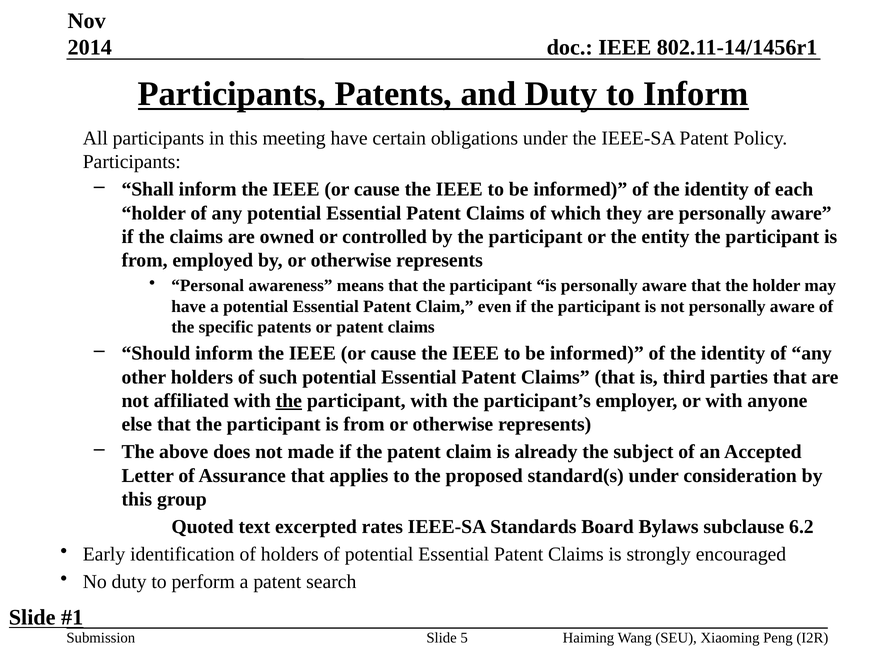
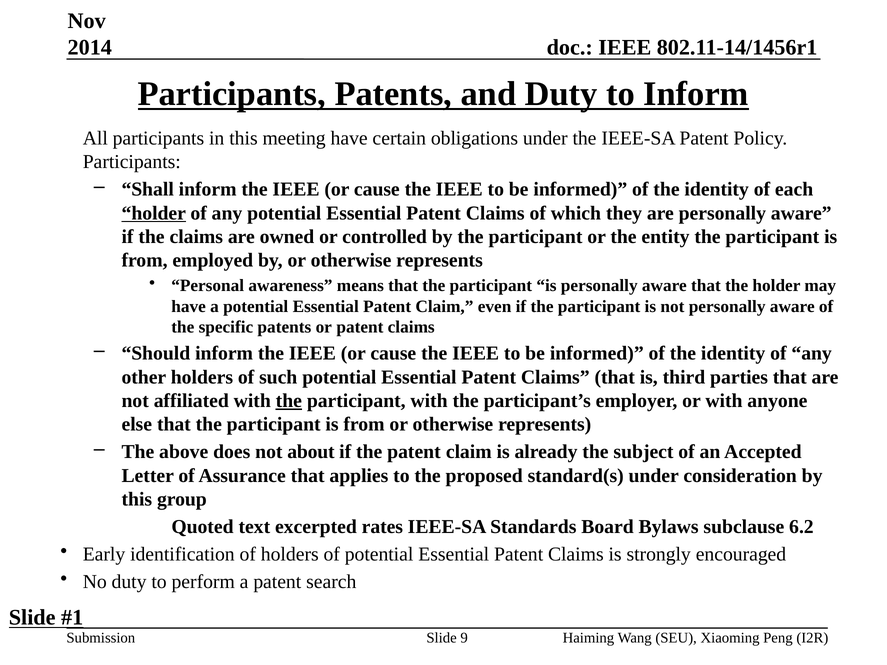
holder underline: none -> present (154, 213)
made: made -> about (311, 452)
5: 5 -> 9 (464, 638)
